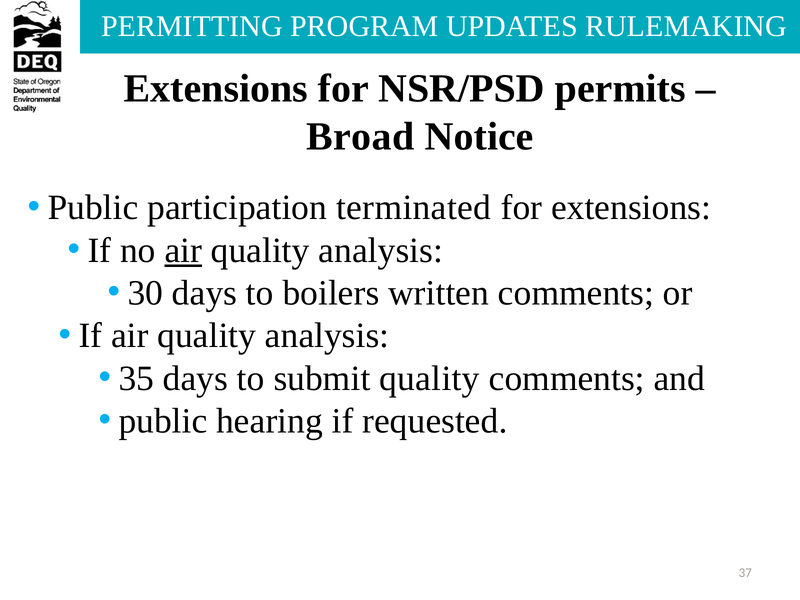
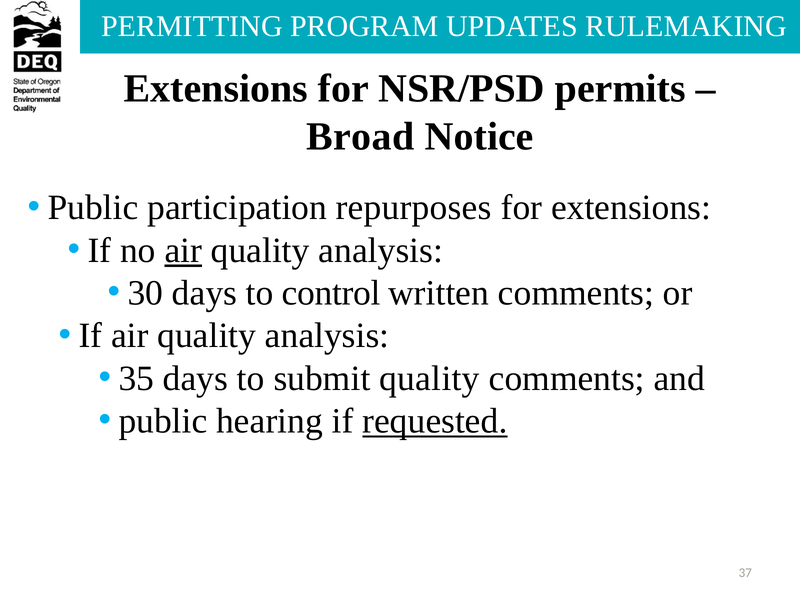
terminated: terminated -> repurposes (414, 208)
boilers: boilers -> control (331, 293)
requested underline: none -> present (435, 421)
